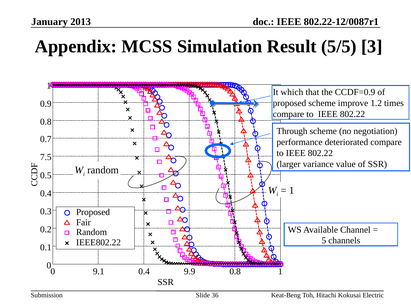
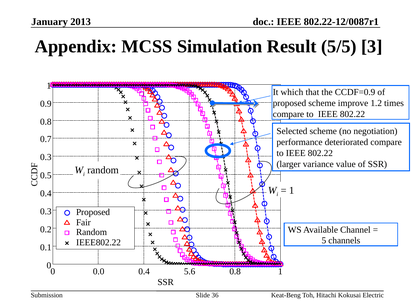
Through: Through -> Selected (292, 131)
7.5: 7.5 -> 0.3 (46, 157)
9.1: 9.1 -> 0.0 (99, 272)
9.9: 9.9 -> 5.6 (190, 272)
